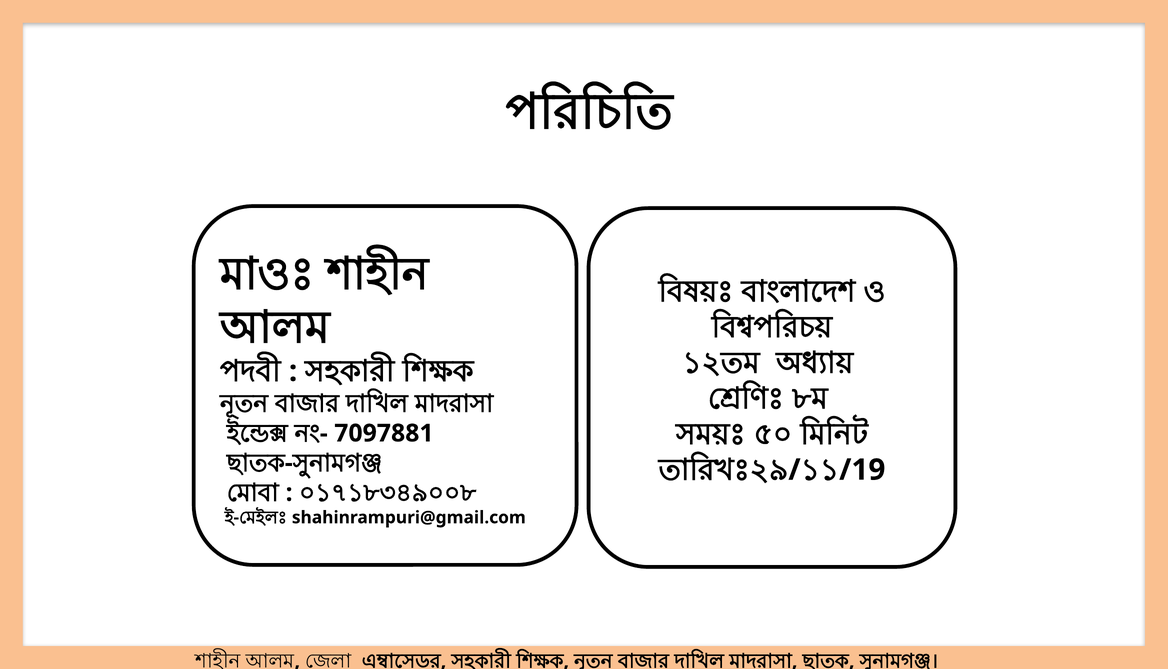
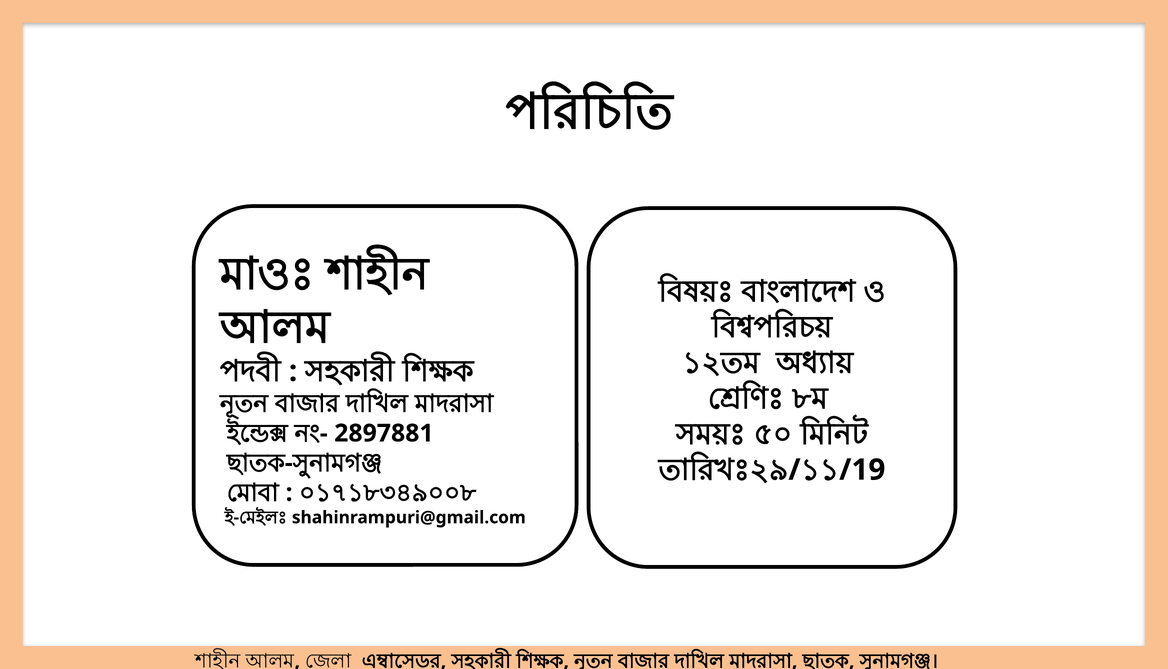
7097881: 7097881 -> 2897881 (384, 433)
